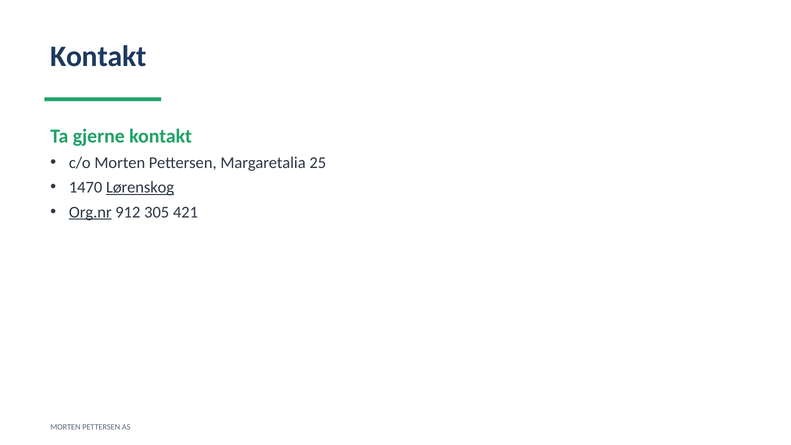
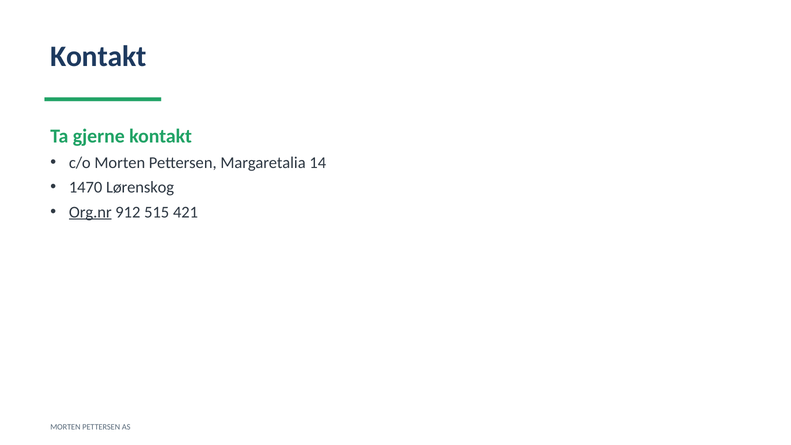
25: 25 -> 14 (318, 163)
Lørenskog underline: present -> none (140, 187)
305: 305 -> 515 (157, 212)
